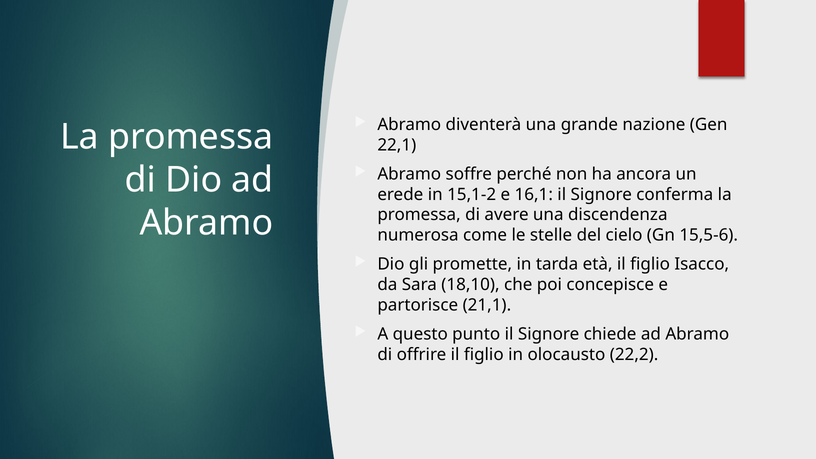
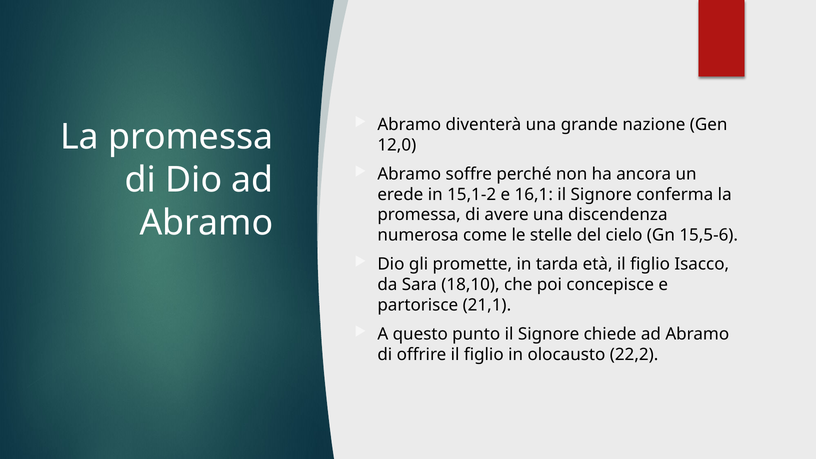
22,1: 22,1 -> 12,0 (397, 145)
